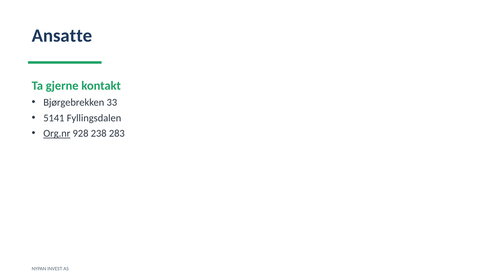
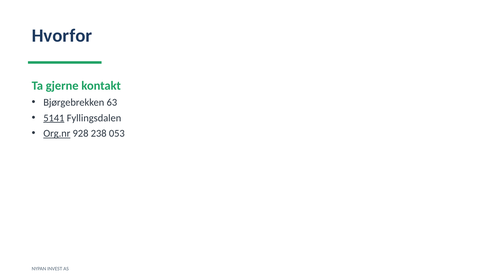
Ansatte: Ansatte -> Hvorfor (62, 36)
33: 33 -> 63 (112, 102)
5141 underline: none -> present (54, 118)
283: 283 -> 053 (117, 134)
